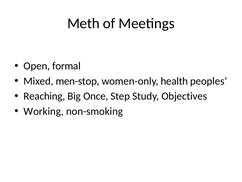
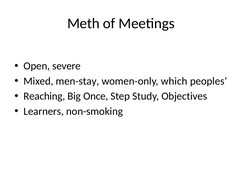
formal: formal -> severe (66, 66)
men-stop: men-stop -> men-stay (77, 81)
health: health -> which (174, 81)
Working: Working -> Learners (44, 111)
